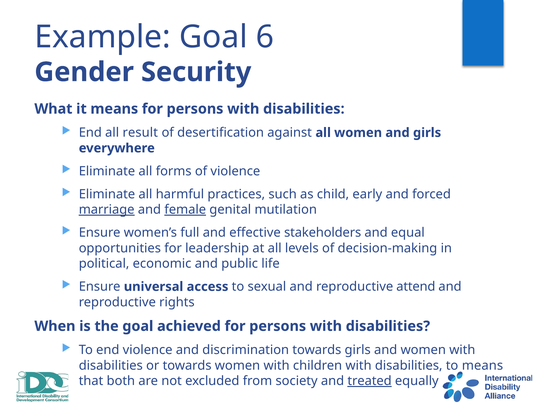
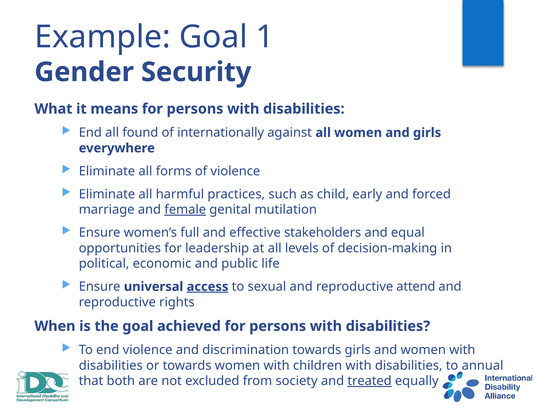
6: 6 -> 1 (265, 37)
result: result -> found (140, 133)
desertification: desertification -> internationally (221, 133)
marriage underline: present -> none (107, 210)
access underline: none -> present (208, 287)
to means: means -> annual (483, 366)
